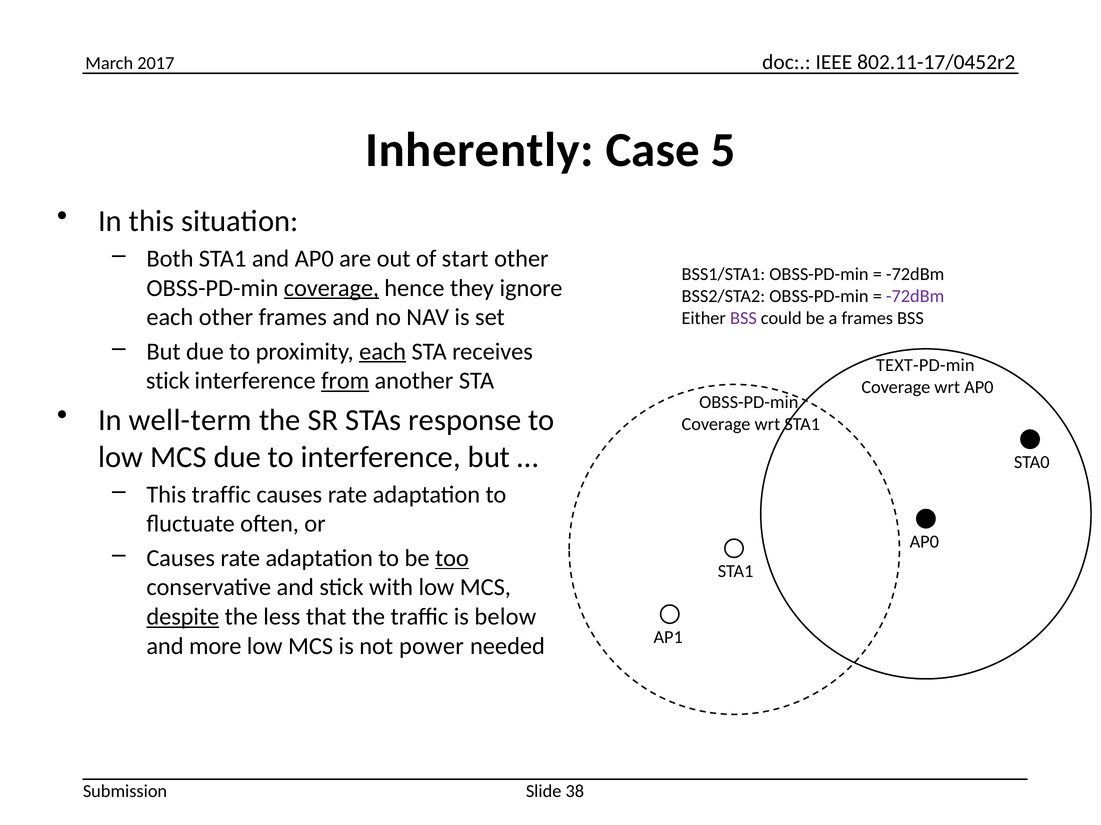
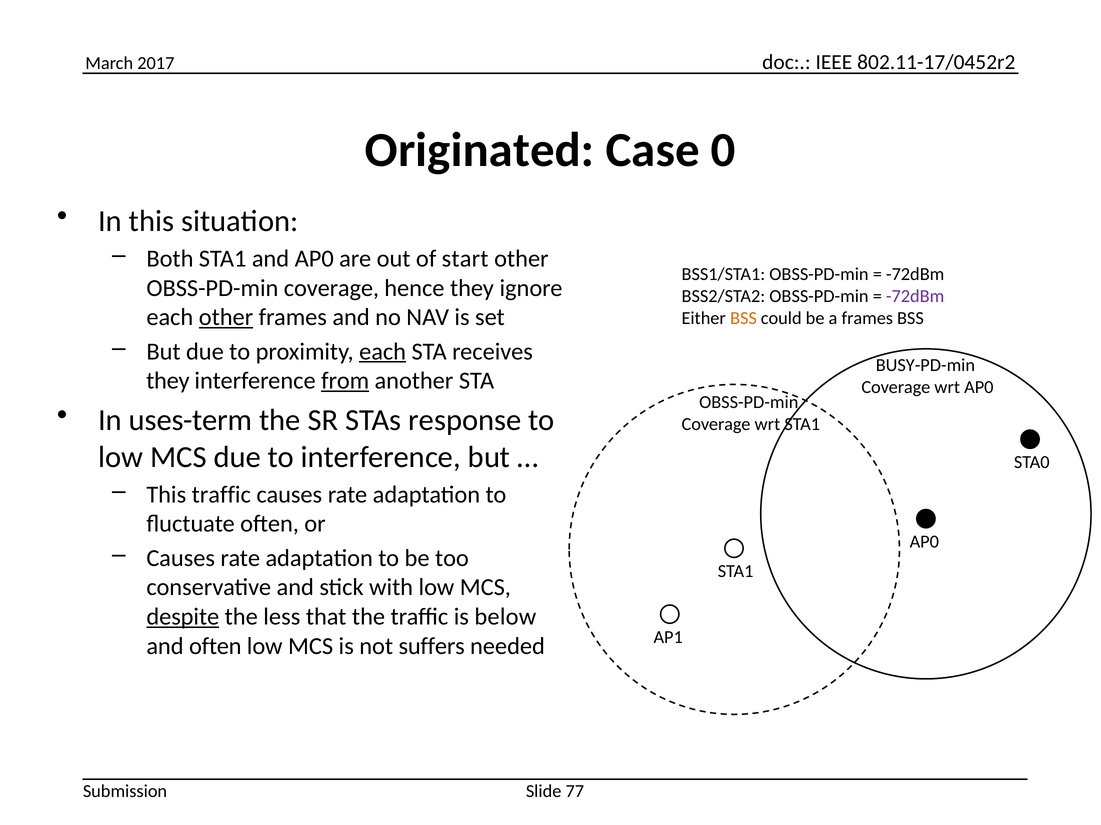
Inherently: Inherently -> Originated (480, 150)
5: 5 -> 0 (723, 150)
coverage underline: present -> none (331, 288)
other underline: none -> present (226, 318)
BSS colour: purple -> orange (743, 319)
TEXT-PD-min: TEXT-PD-min -> BUSY-PD-min (925, 366)
stick: stick -> they (168, 381)
well-term: well-term -> uses-term (191, 421)
too underline: present -> none (452, 559)
and more: more -> often (215, 647)
power: power -> suffers (432, 647)
38: 38 -> 77 (575, 792)
